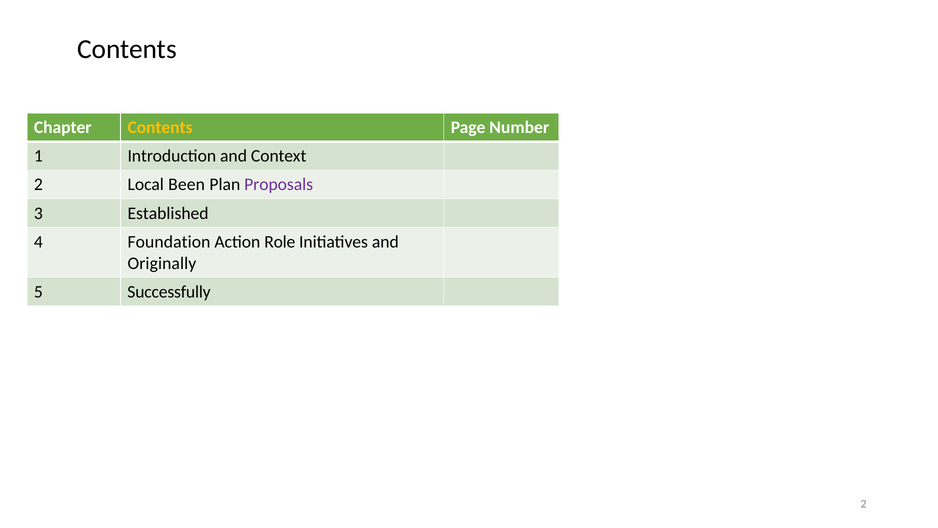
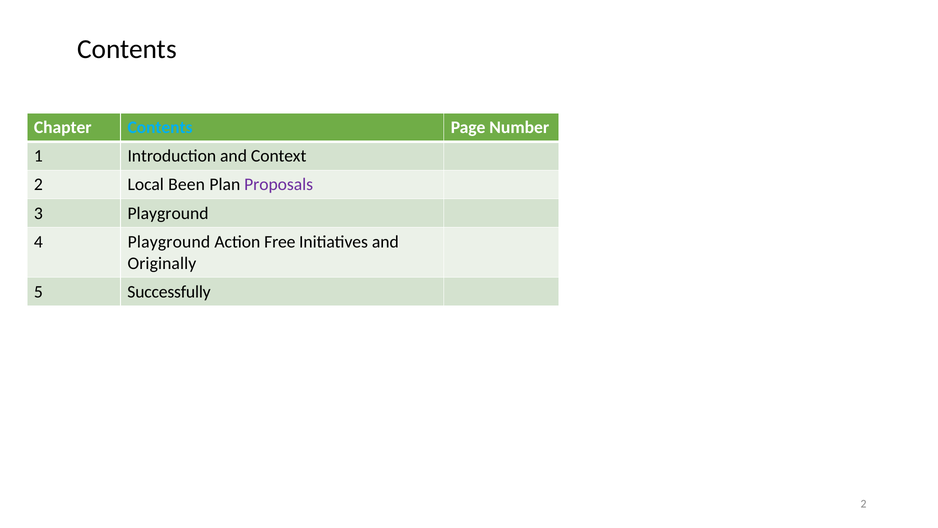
Contents colour: yellow -> light blue (160, 127)
3 Established: Established -> Playground (168, 213)
4 Foundation: Foundation -> Playground (169, 242)
Role: Role -> Free (280, 242)
